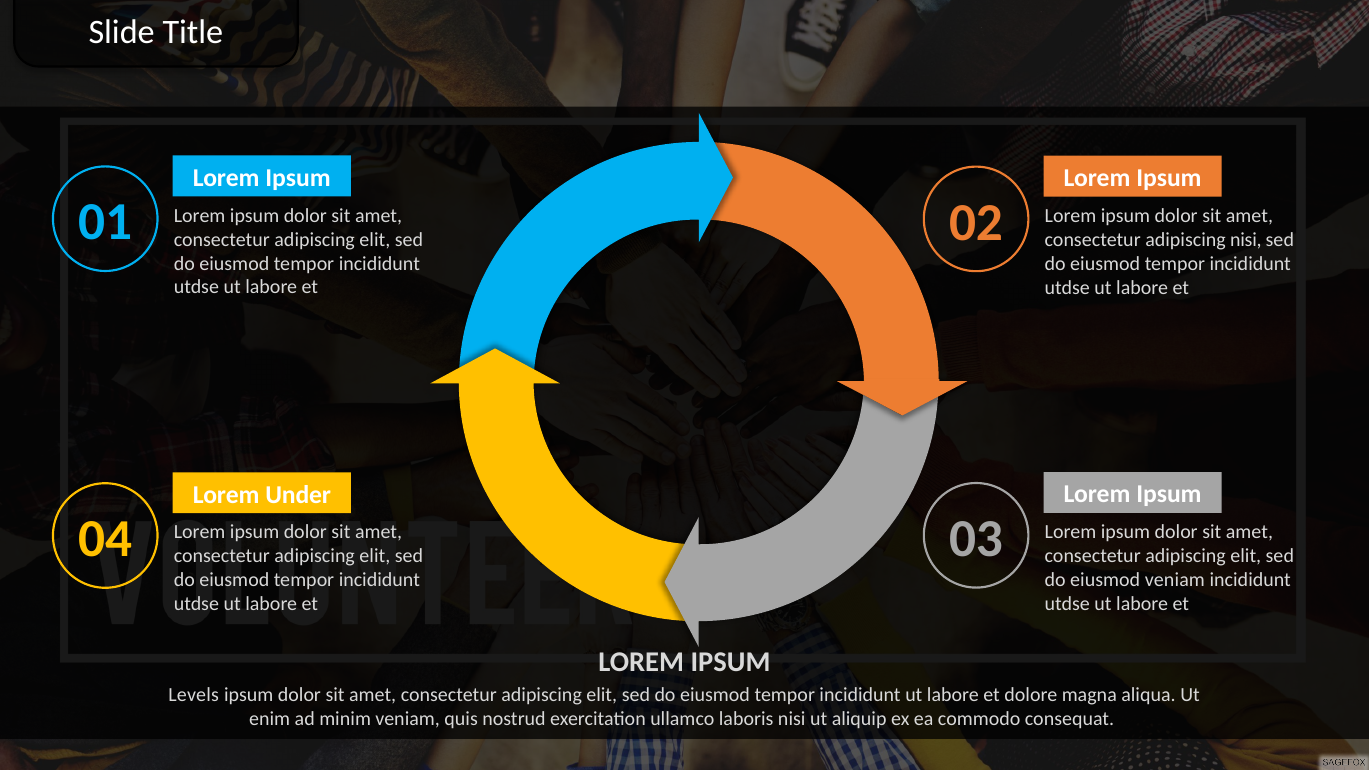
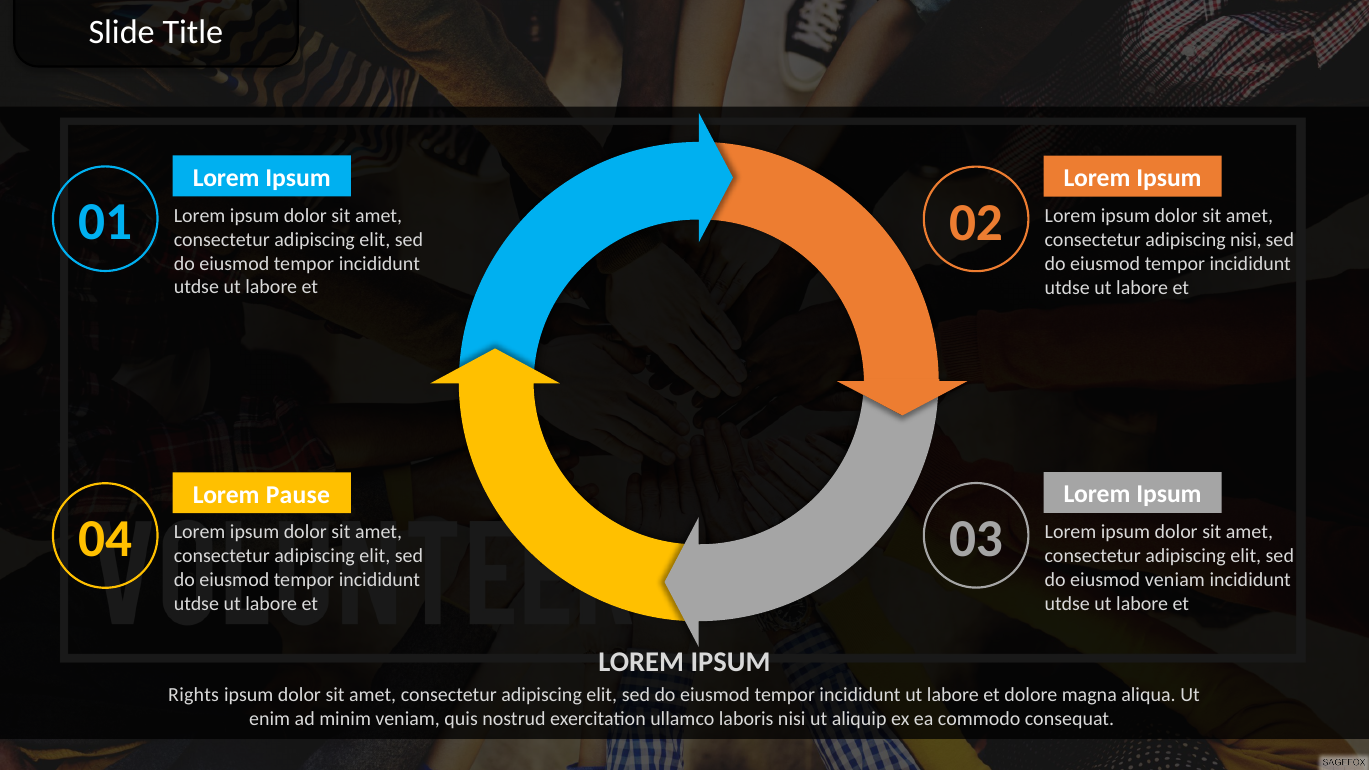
Under: Under -> Pause (298, 495)
Levels: Levels -> Rights (194, 695)
